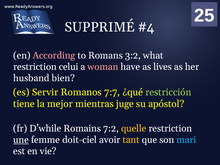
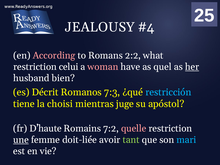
SUPPRIMÉ: SUPPRIMÉ -> JEALOUSY (100, 27)
3:2: 3:2 -> 2:2 (133, 55)
lives: lives -> quel (163, 67)
her underline: none -> present (192, 67)
Servir: Servir -> Décrit (45, 92)
7:7: 7:7 -> 7:3 (112, 92)
restricción colour: light green -> light blue (168, 92)
mejor: mejor -> choisi (60, 104)
D’while: D’while -> D’haute (45, 128)
quelle colour: yellow -> pink (134, 128)
doit-ciel: doit-ciel -> doit-liée (80, 140)
tant colour: yellow -> light green (131, 140)
